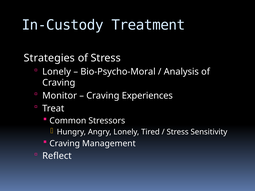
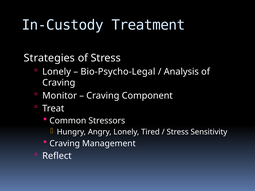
Bio-Psycho-Moral: Bio-Psycho-Moral -> Bio-Psycho-Legal (118, 72)
Experiences: Experiences -> Component (147, 96)
